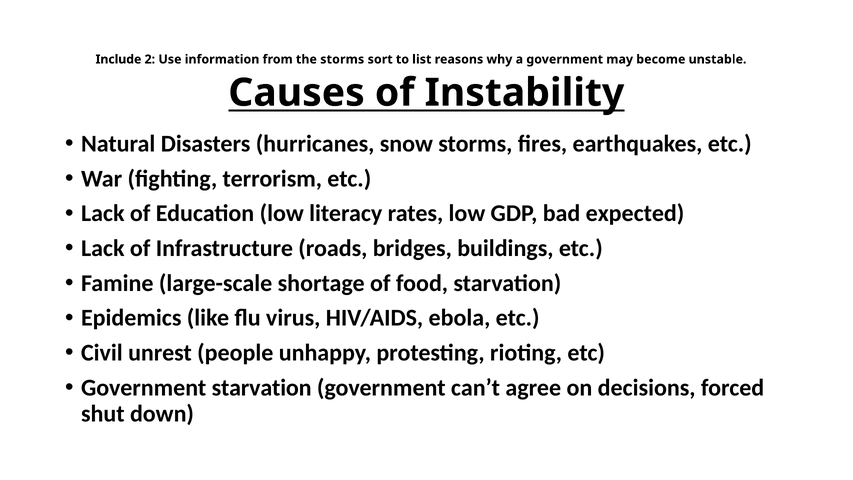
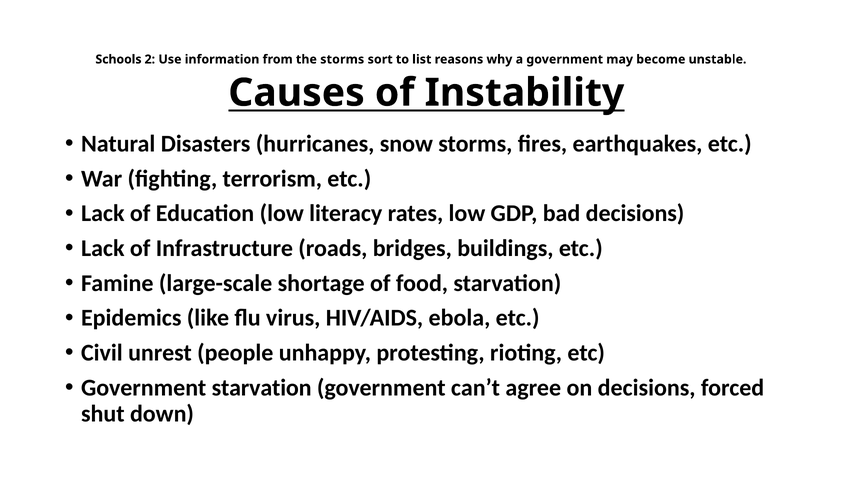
Include: Include -> Schools (118, 59)
bad expected: expected -> decisions (635, 213)
